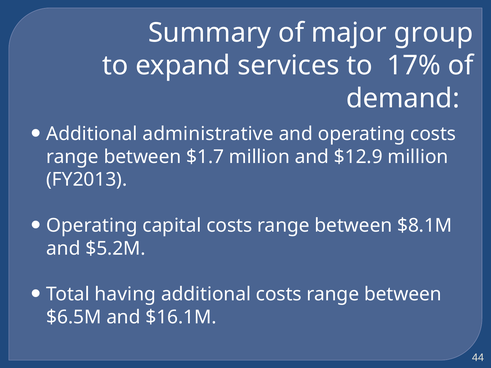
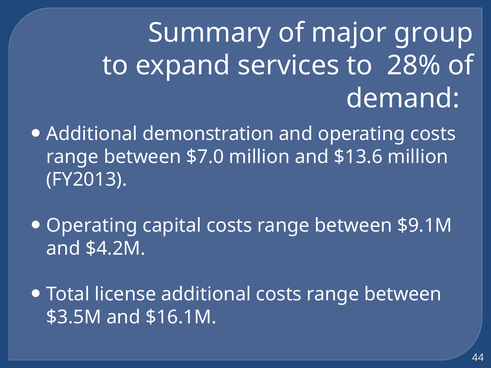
17%: 17% -> 28% (414, 66)
administrative: administrative -> demonstration (208, 134)
$1.7: $1.7 -> $7.0 (205, 157)
$12.9: $12.9 -> $13.6 (358, 157)
$8.1M: $8.1M -> $9.1M (425, 226)
$5.2M: $5.2M -> $4.2M (116, 249)
having: having -> license (125, 294)
$6.5M: $6.5M -> $3.5M (74, 317)
